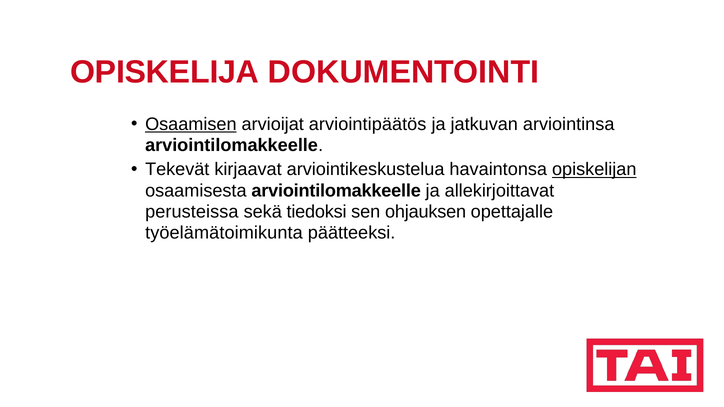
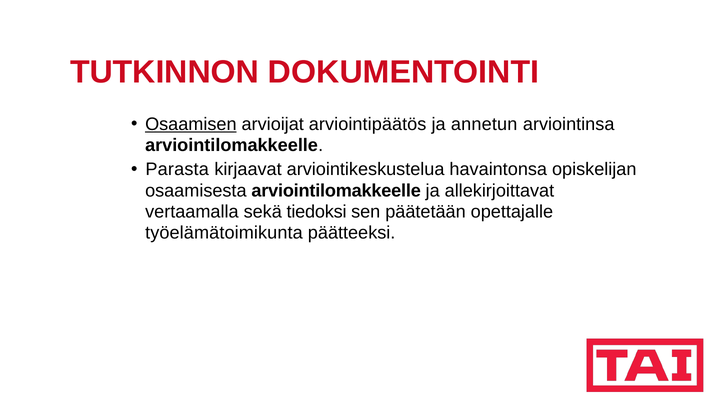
OPISKELIJA: OPISKELIJA -> TUTKINNON (165, 72)
jatkuvan: jatkuvan -> annetun (484, 124)
Tekevät: Tekevät -> Parasta (177, 170)
opiskelijan underline: present -> none (594, 170)
perusteissa: perusteissa -> vertaamalla (192, 212)
ohjauksen: ohjauksen -> päätetään (426, 212)
